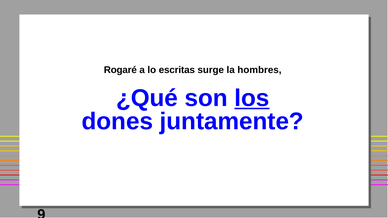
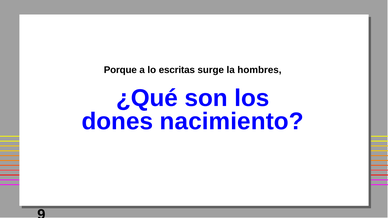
Rogaré: Rogaré -> Porque (120, 70)
los underline: present -> none (252, 98)
juntamente: juntamente -> nacimiento (232, 121)
